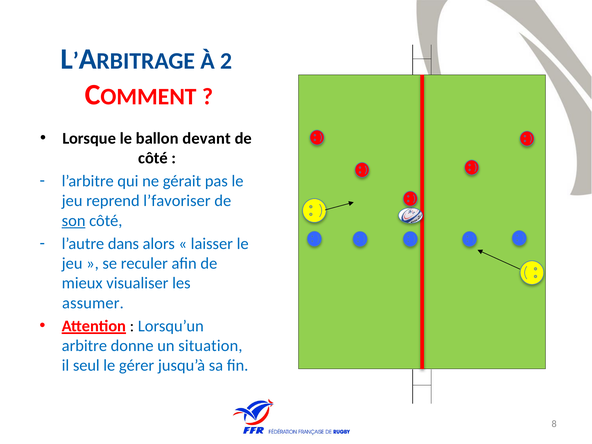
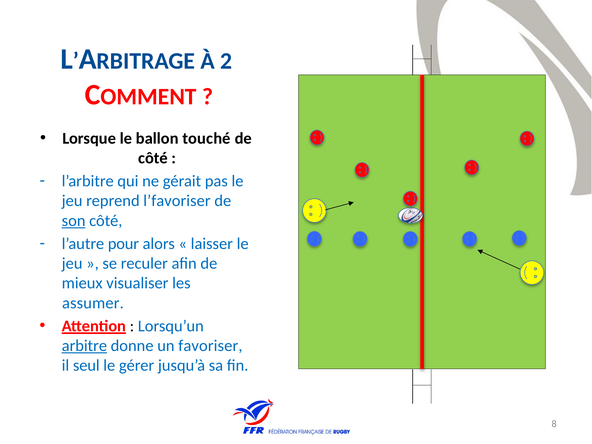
devant: devant -> touché (207, 138)
dans: dans -> pour (123, 244)
arbitre underline: none -> present (84, 346)
situation: situation -> favoriser (210, 346)
